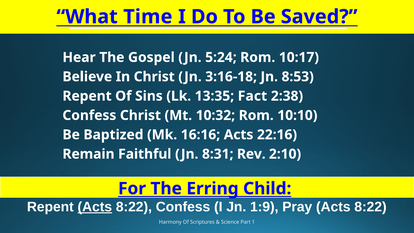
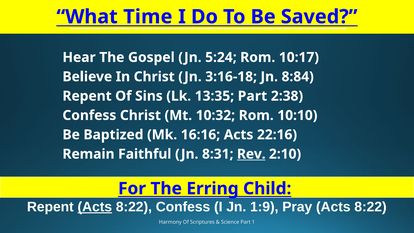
8:53: 8:53 -> 8:84 (298, 77)
13:35 Fact: Fact -> Part (252, 96)
Rev underline: none -> present (251, 154)
